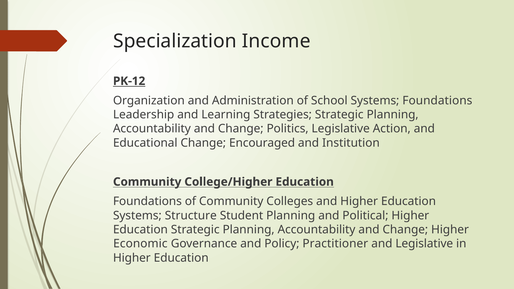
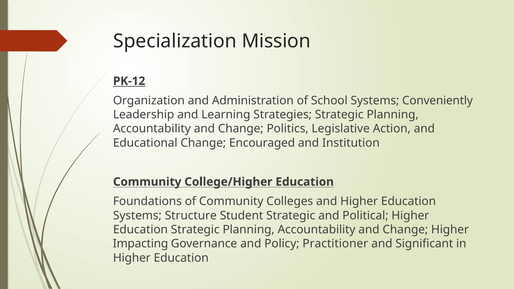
Income: Income -> Mission (276, 41)
Systems Foundations: Foundations -> Conveniently (437, 101)
Student Planning: Planning -> Strategic (291, 216)
Economic: Economic -> Impacting (140, 244)
and Legislative: Legislative -> Significant (424, 244)
